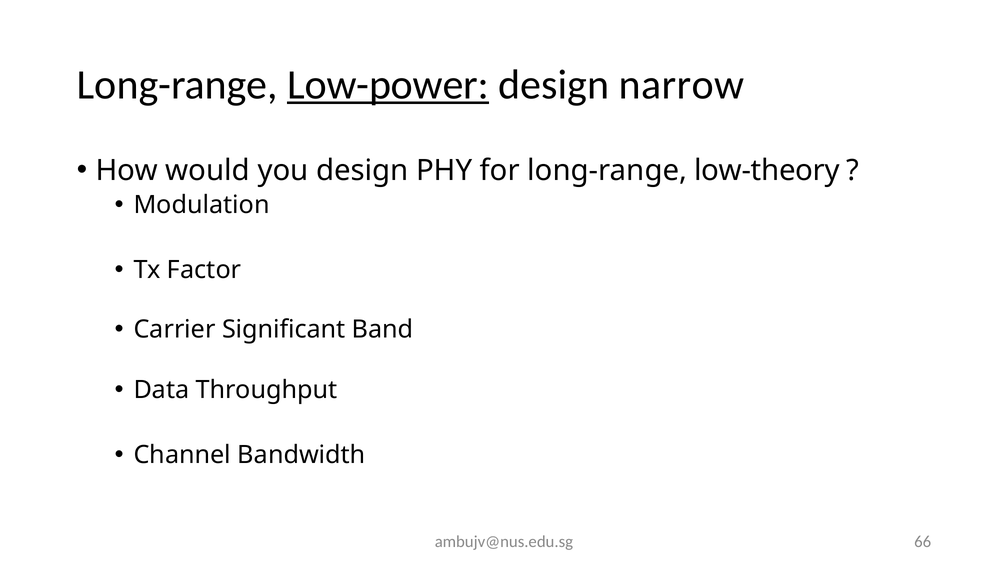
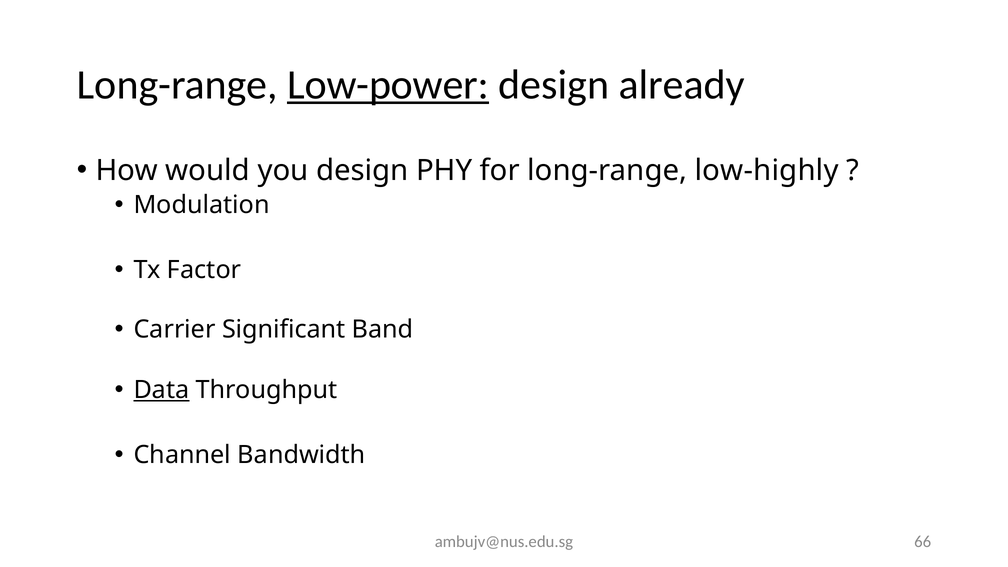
narrow: narrow -> already (682, 85)
low-theory: low-theory -> low-highly (767, 170)
Data underline: none -> present (161, 390)
